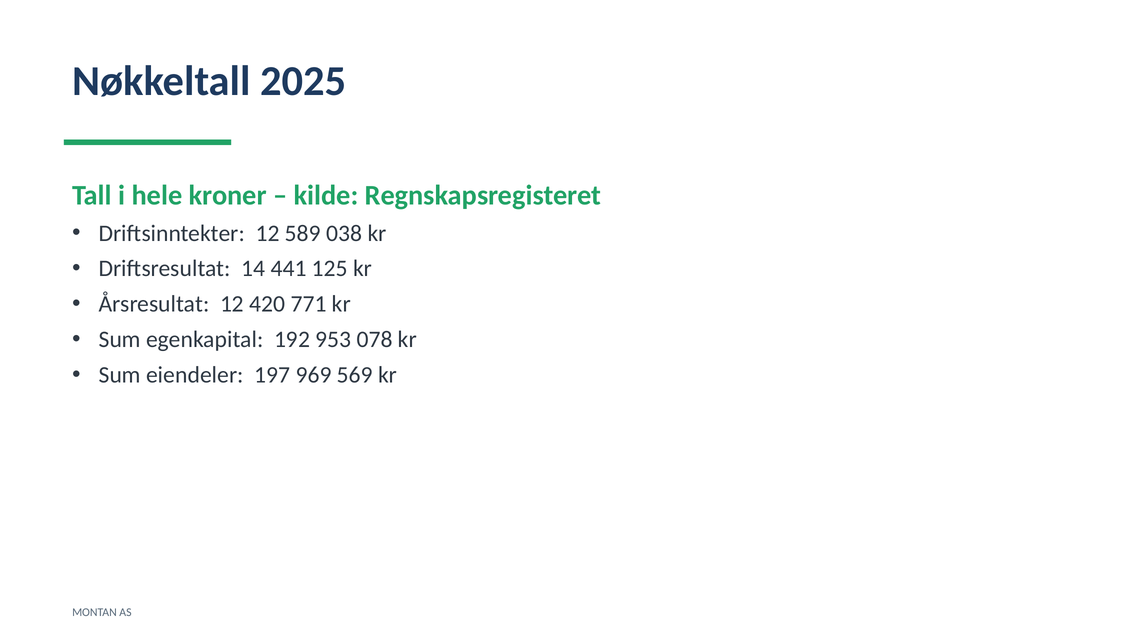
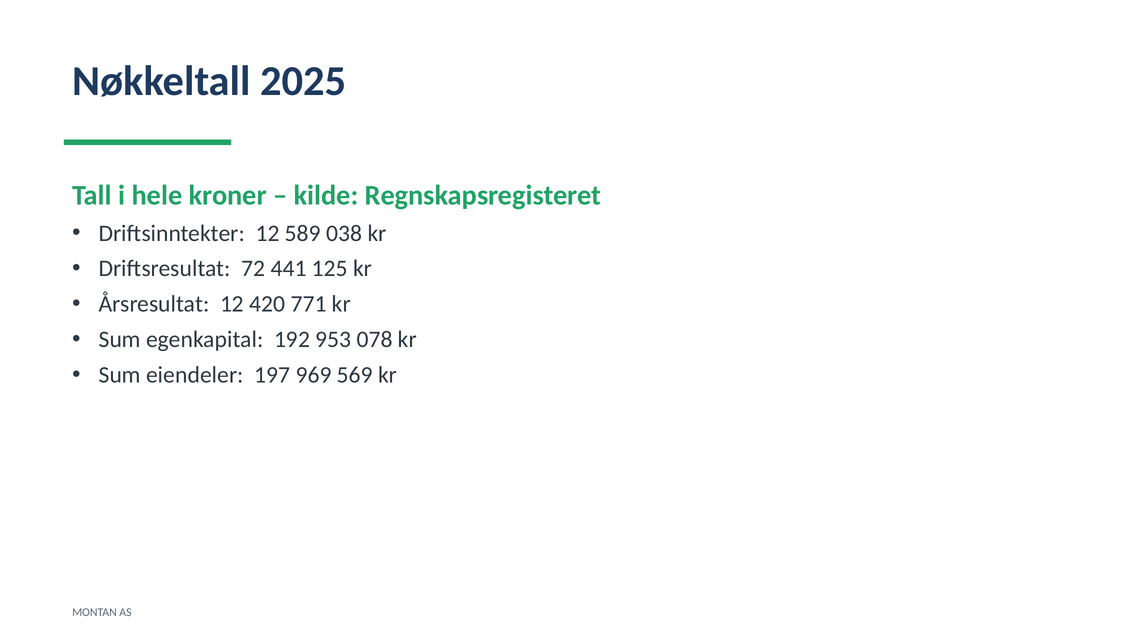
14: 14 -> 72 (253, 269)
